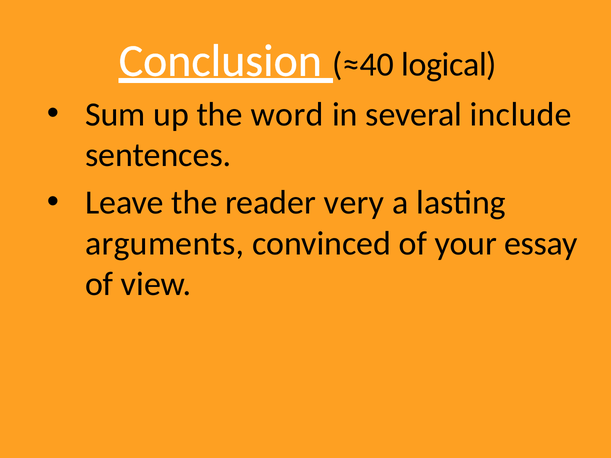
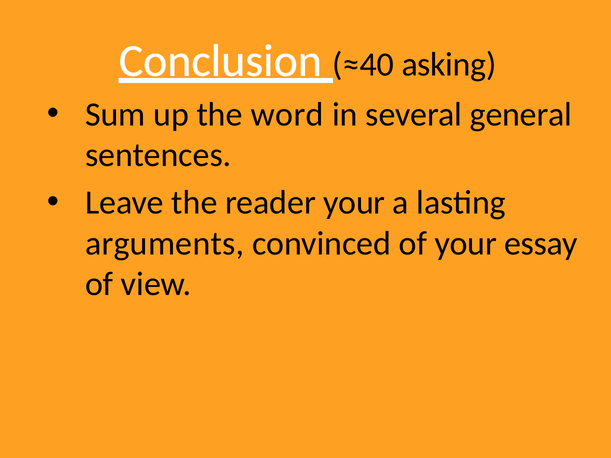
logical: logical -> asking (449, 65)
include: include -> general (521, 115)
reader very: very -> your (354, 203)
